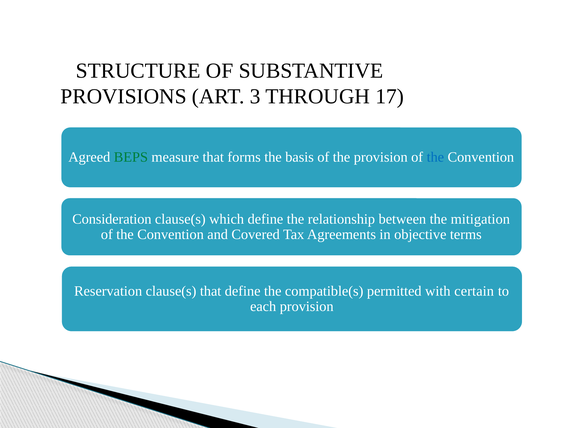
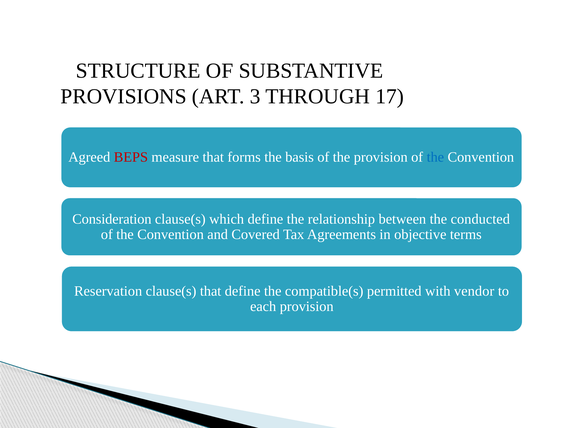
BEPS colour: green -> red (131, 157)
mitigation: mitigation -> conducted (480, 219)
certain: certain -> vendor (474, 291)
